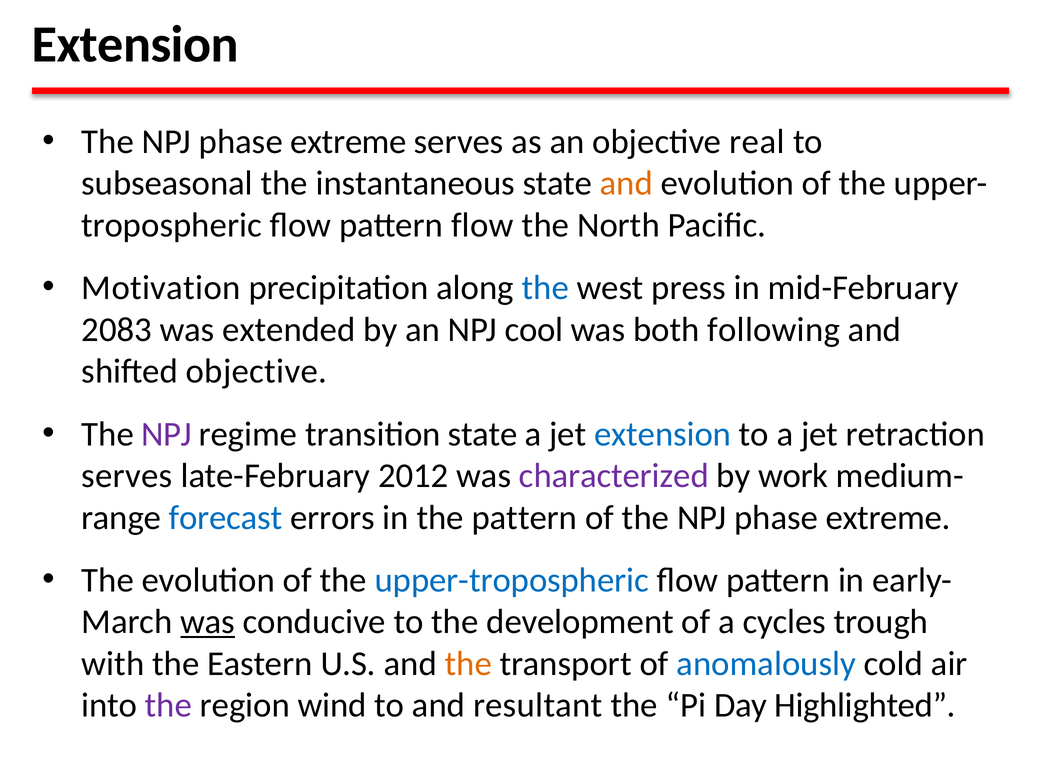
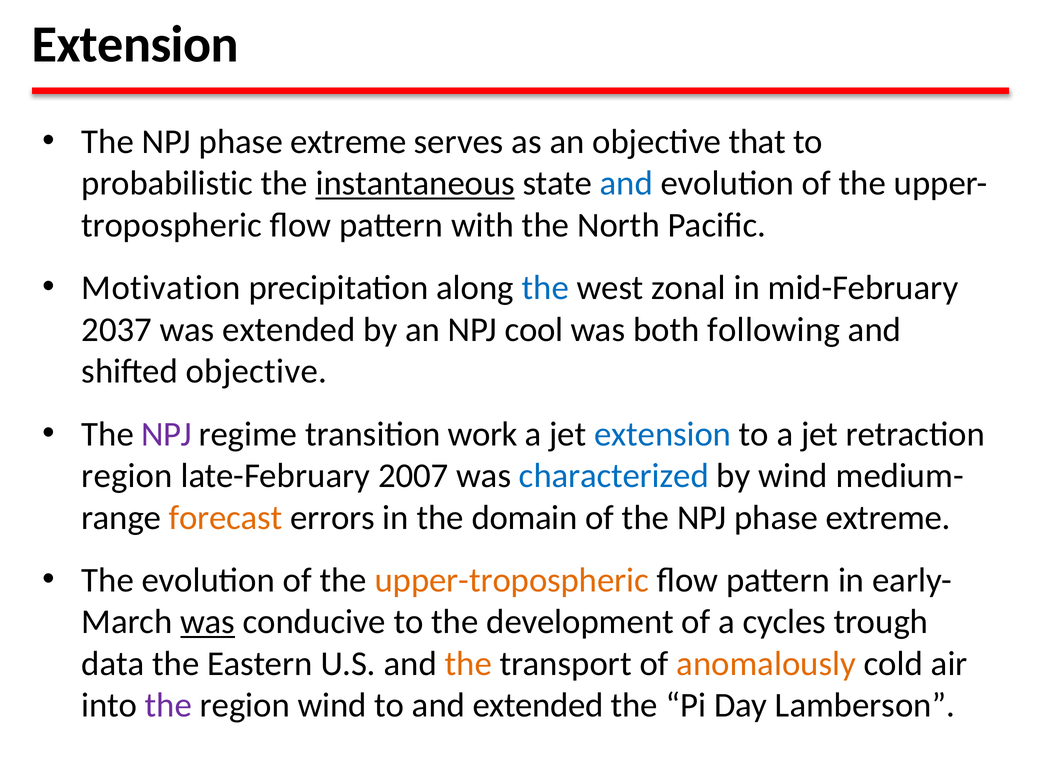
real: real -> that (757, 142)
subseasonal: subseasonal -> probabilistic (167, 183)
instantaneous underline: none -> present (415, 183)
and colour: orange -> blue (626, 183)
pattern flow: flow -> with (483, 225)
press: press -> zonal (689, 288)
2083: 2083 -> 2037 (117, 330)
transition state: state -> work (483, 434)
serves: serves -> region (127, 476)
2012: 2012 -> 2007 (413, 476)
characterized colour: purple -> blue (614, 476)
by work: work -> wind (793, 476)
forecast colour: blue -> orange (226, 518)
the pattern: pattern -> domain (525, 518)
upper-tropospheric colour: blue -> orange (512, 580)
with: with -> data (113, 664)
anomalously colour: blue -> orange (766, 664)
and resultant: resultant -> extended (538, 705)
Highlighted: Highlighted -> Lamberson (865, 705)
